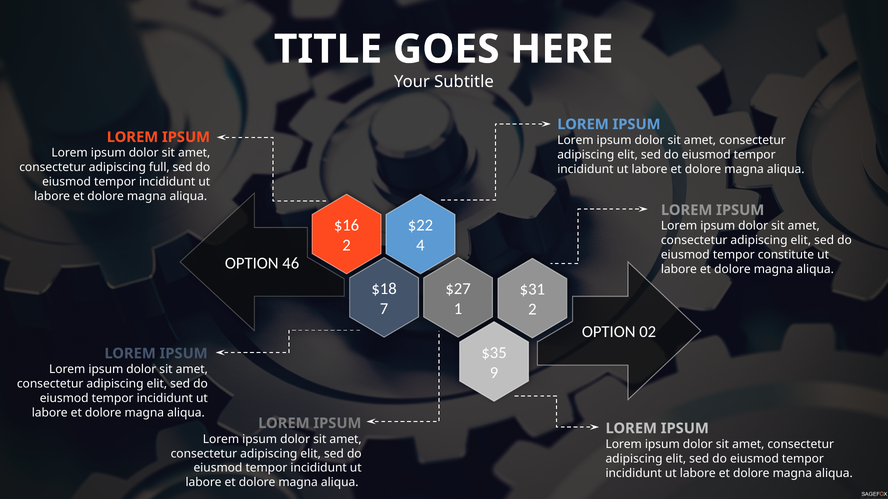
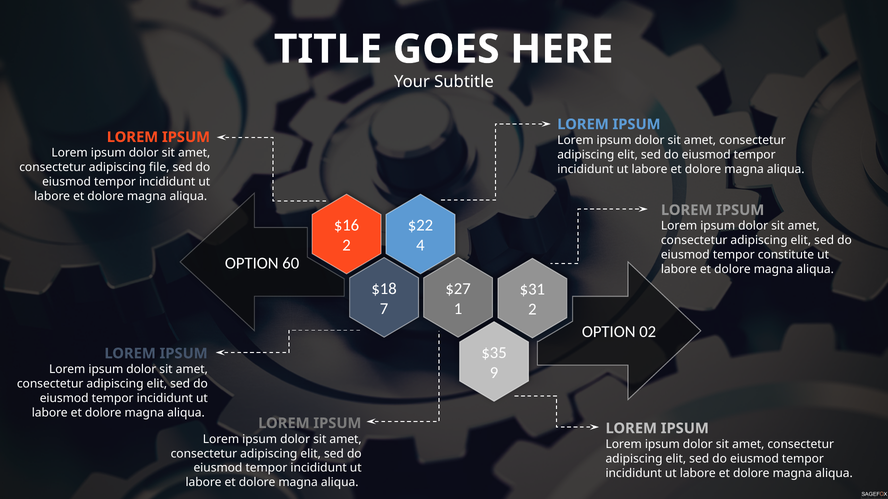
full: full -> file (159, 168)
46: 46 -> 60 (291, 263)
